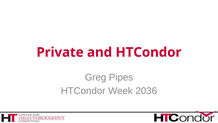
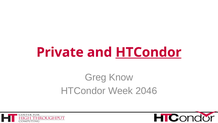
HTCondor underline: none -> present (148, 52)
Pipes: Pipes -> Know (121, 77)
2036: 2036 -> 2046 (146, 91)
